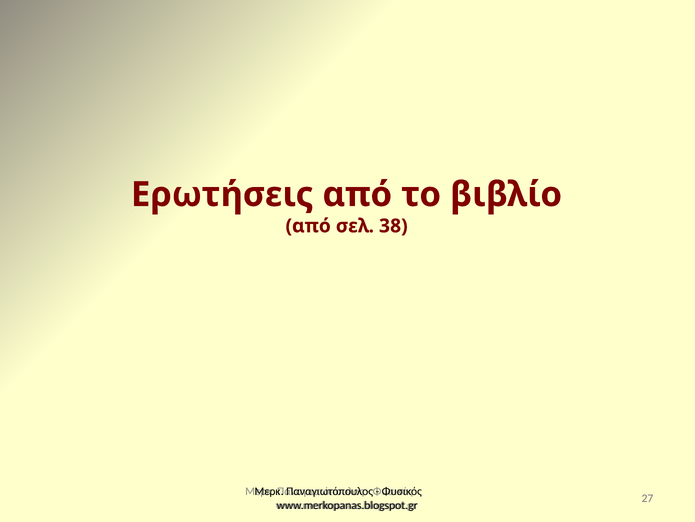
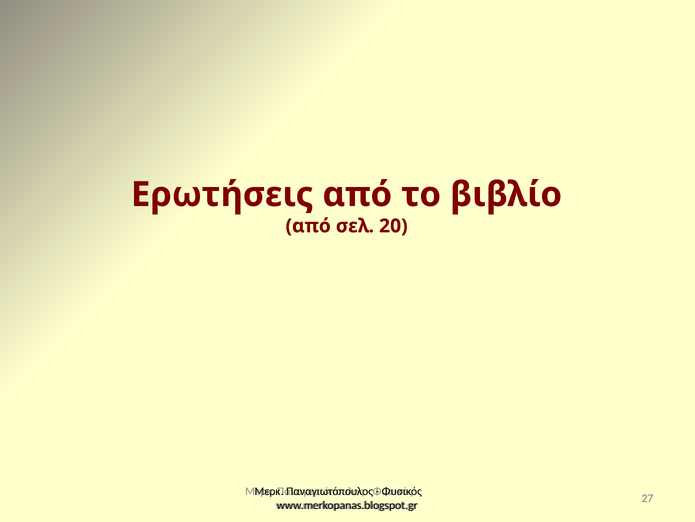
38: 38 -> 20 (393, 226)
